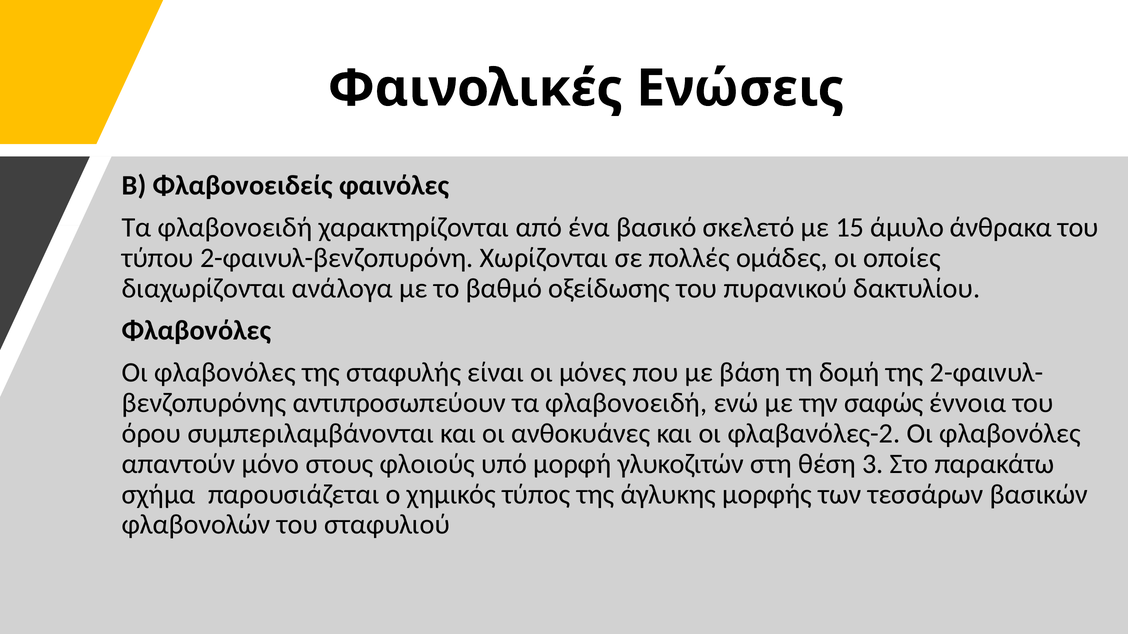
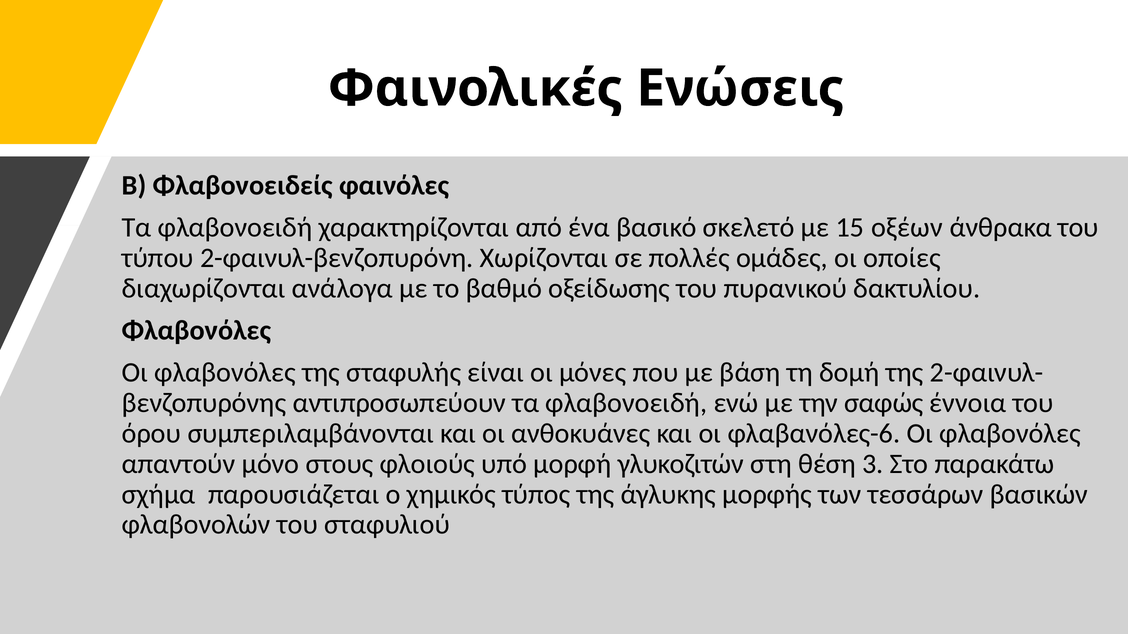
άμυλο: άμυλο -> οξέων (907, 228)
φλαβανόλες-2: φλαβανόλες-2 -> φλαβανόλες-6 (814, 434)
